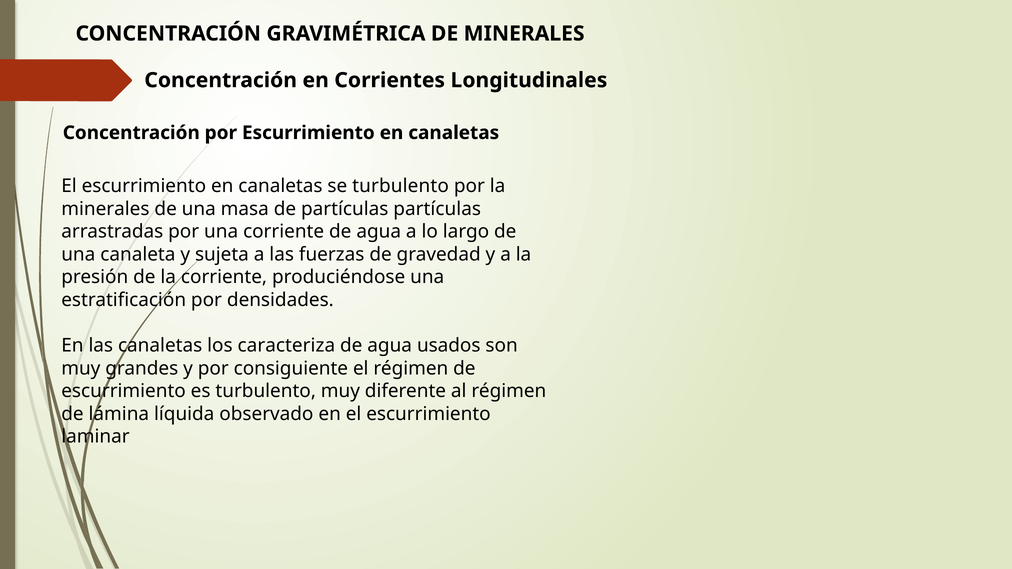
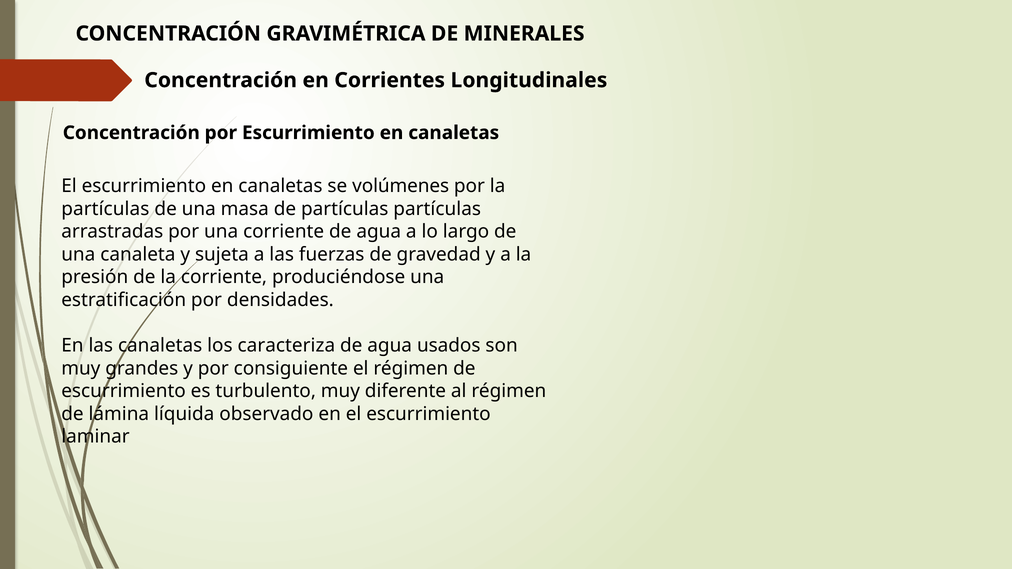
se turbulento: turbulento -> volúmenes (401, 186)
minerales: minerales -> partículas (105, 209)
